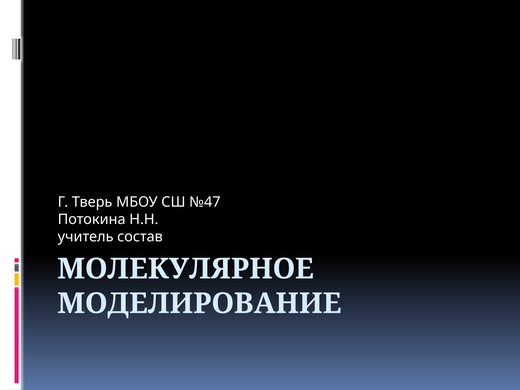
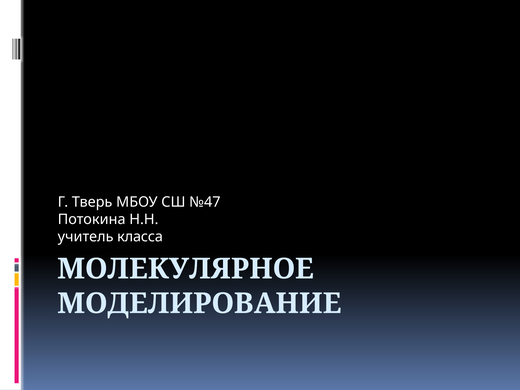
состав: состав -> класса (140, 237)
